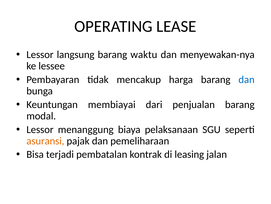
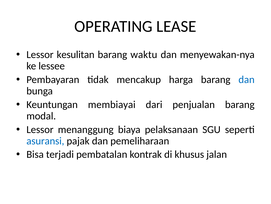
langsung: langsung -> kesulitan (76, 54)
asuransi colour: orange -> blue (45, 140)
leasing: leasing -> khusus (189, 154)
